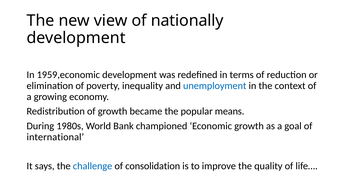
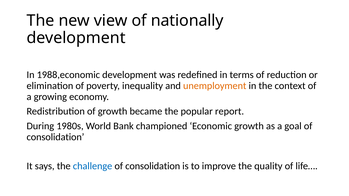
1959,economic: 1959,economic -> 1988,economic (68, 75)
unemployment colour: blue -> orange (215, 86)
means: means -> report (230, 111)
international: international -> consolidation (55, 137)
